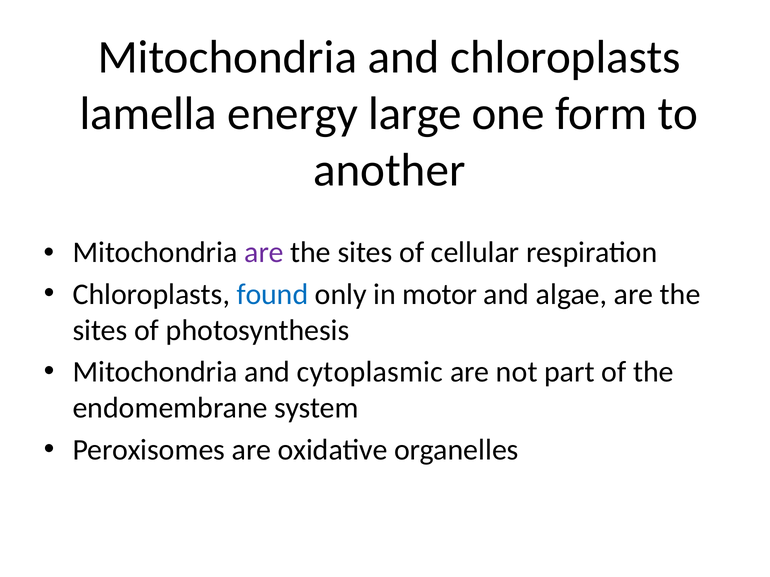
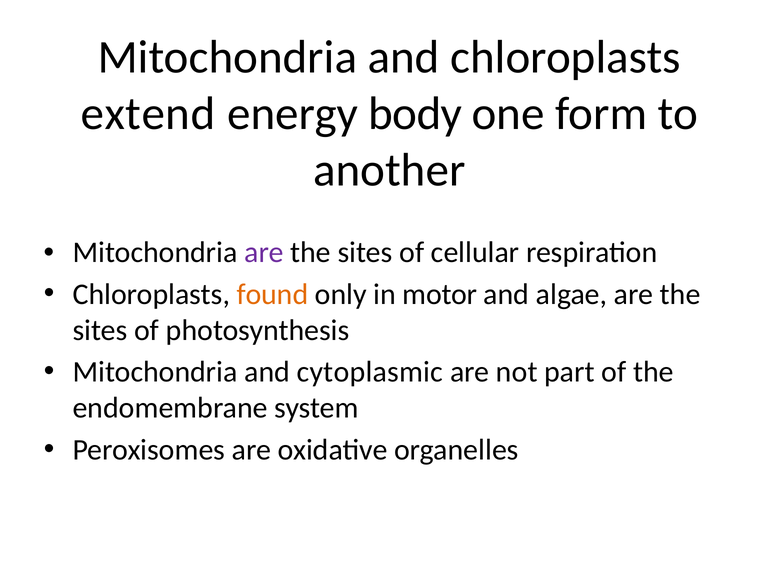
lamella: lamella -> extend (148, 114)
large: large -> body (415, 114)
found colour: blue -> orange (272, 294)
